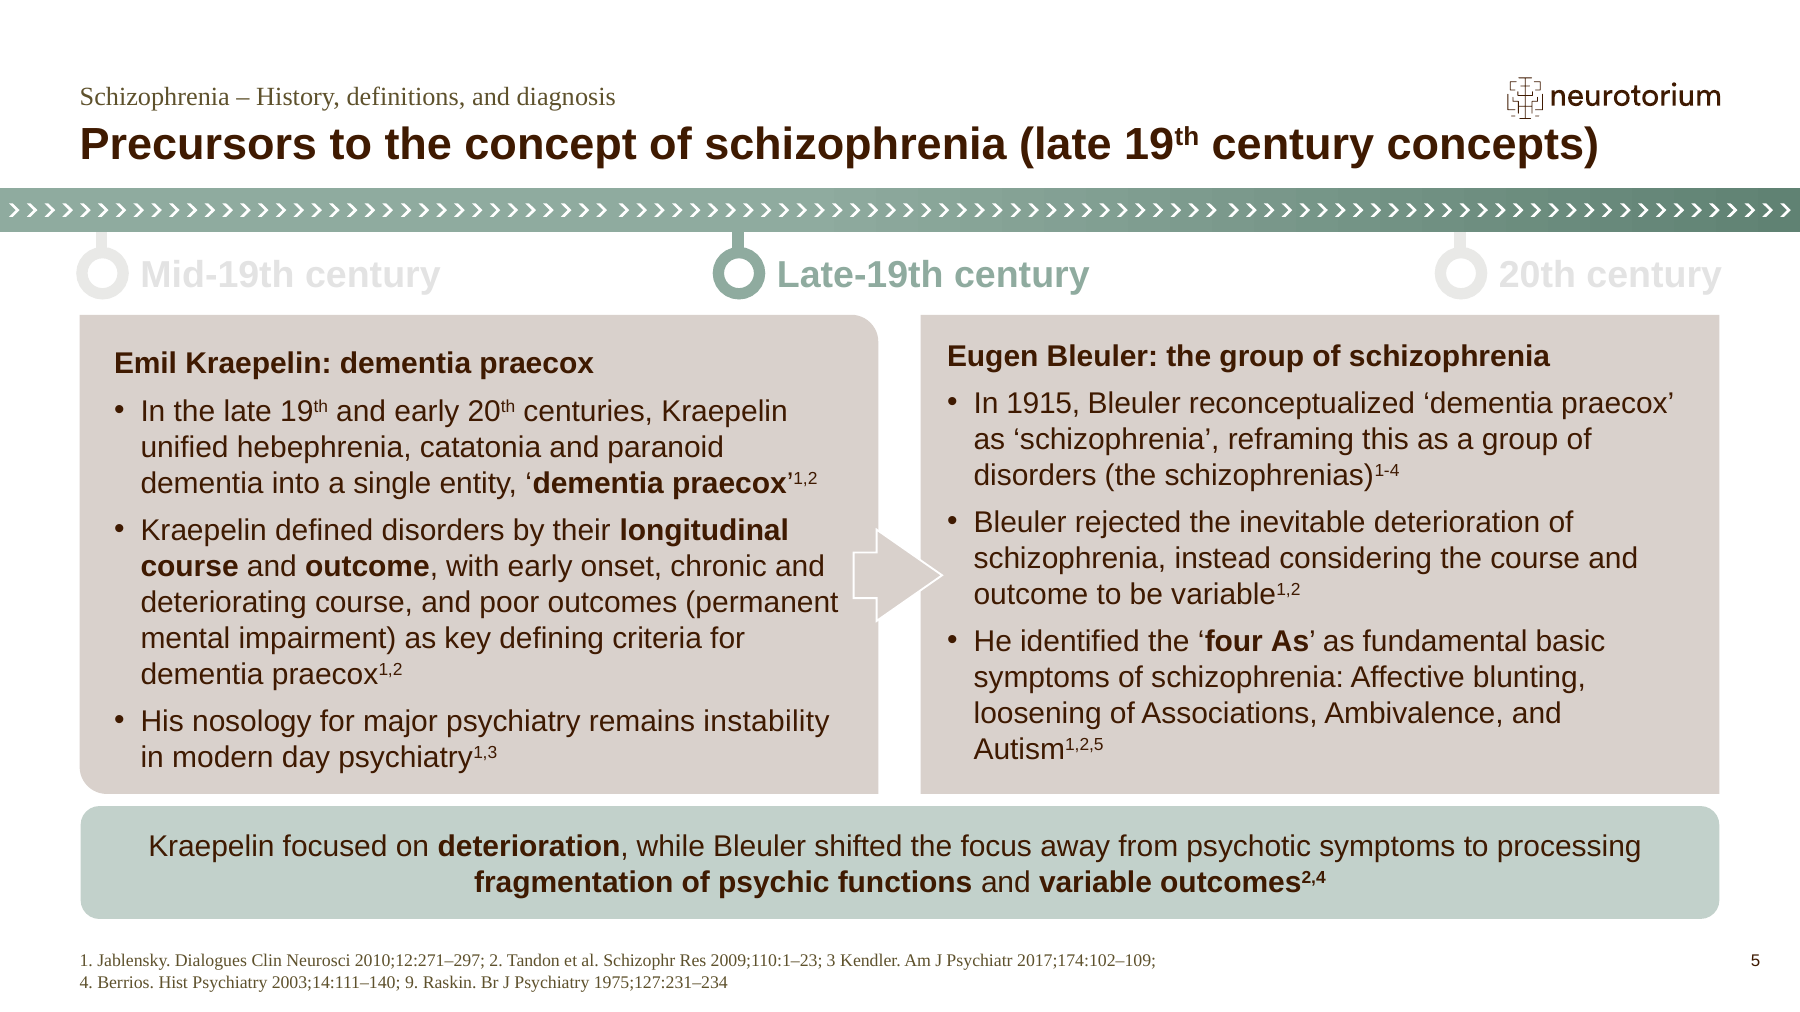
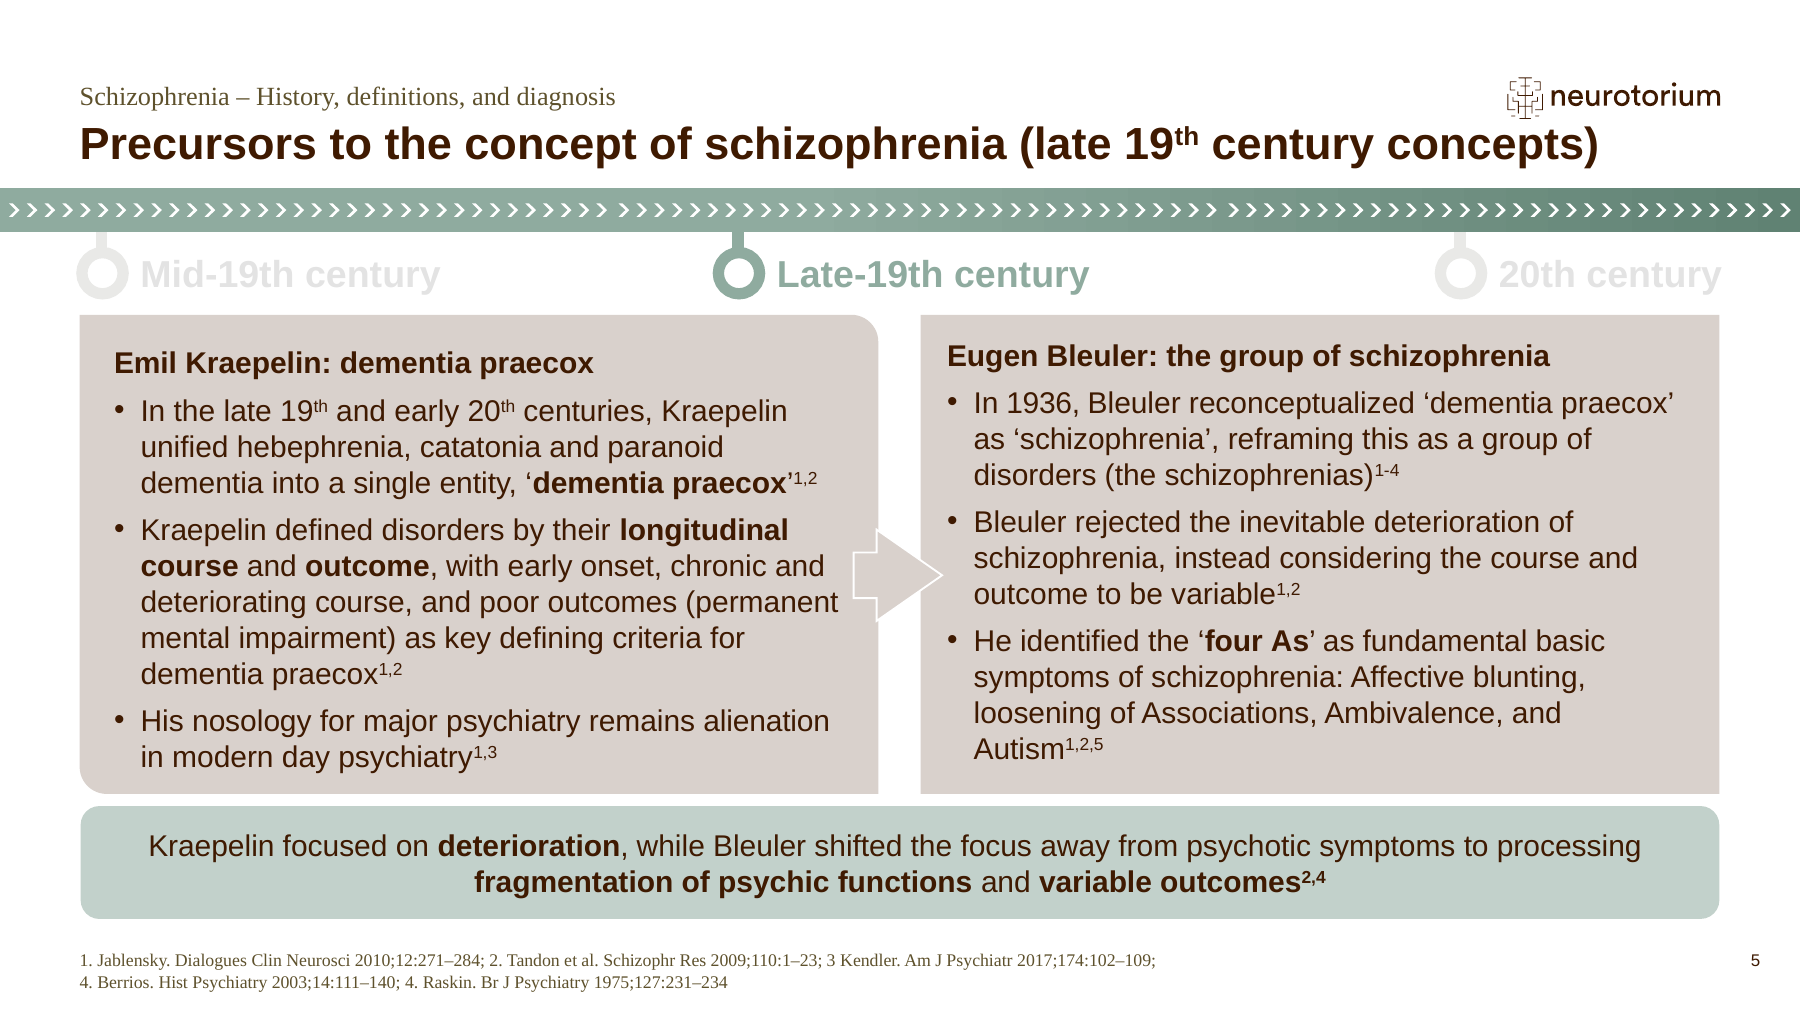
1915: 1915 -> 1936 (1043, 404)
instability: instability -> alienation (767, 722)
2010;12:271–297: 2010;12:271–297 -> 2010;12:271–284 (420, 961)
2003;14:111–140 9: 9 -> 4 (412, 983)
